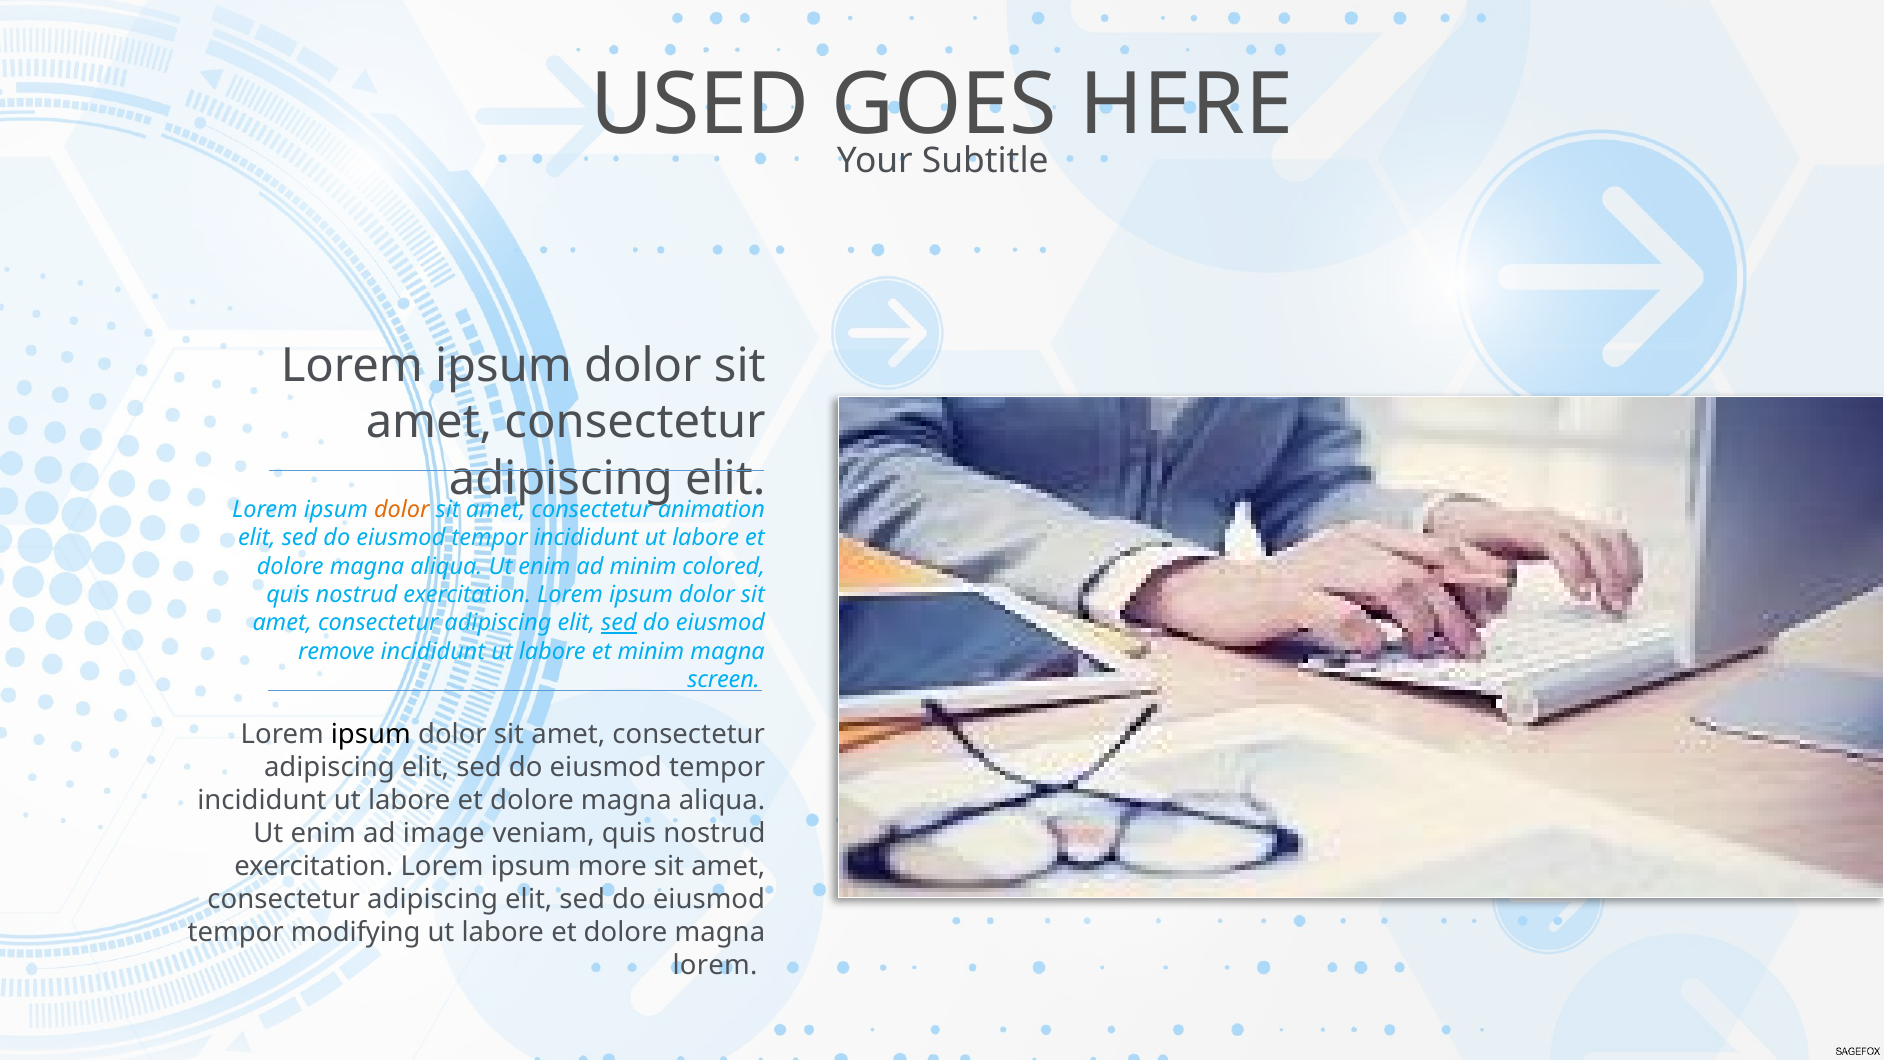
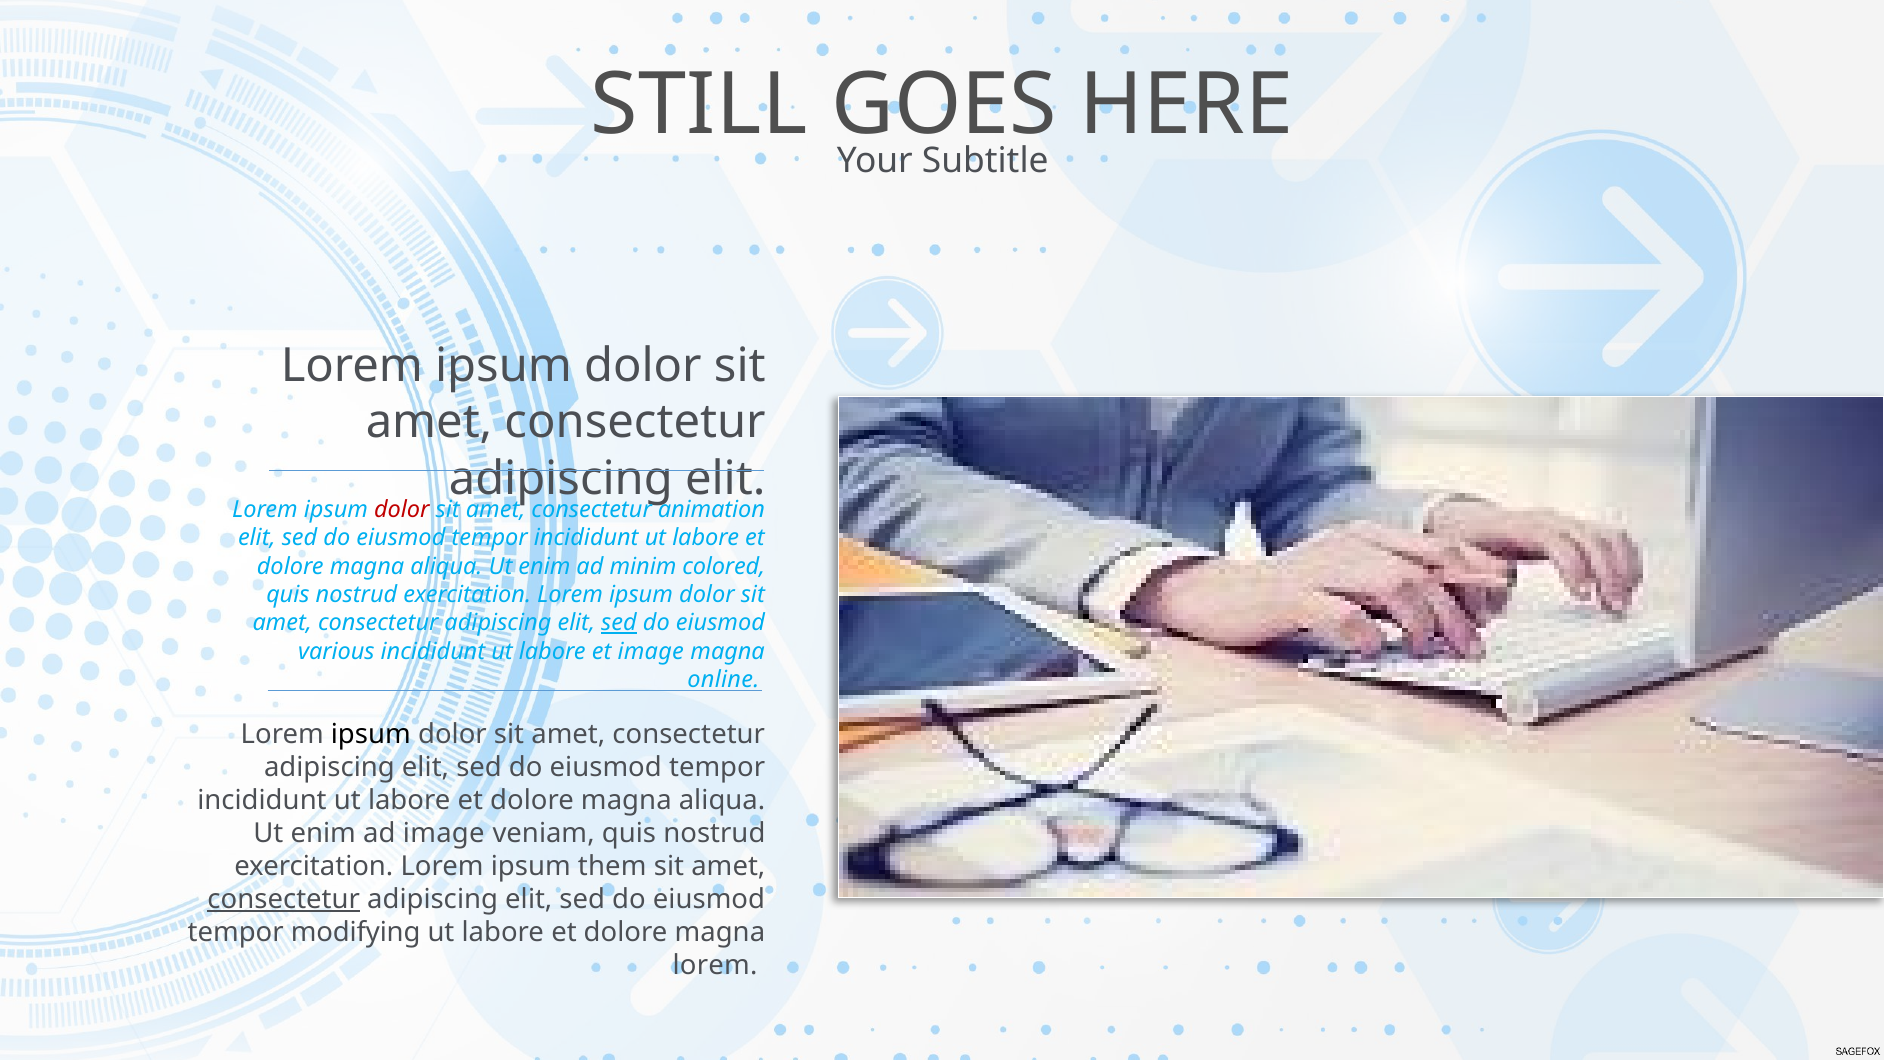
USED: USED -> STILL (699, 105)
dolor colour: orange -> red (402, 510)
remove: remove -> various (336, 651)
et minim: minim -> image (651, 651)
screen: screen -> online (723, 679)
more: more -> them (612, 866)
consectetur underline: none -> present (284, 899)
